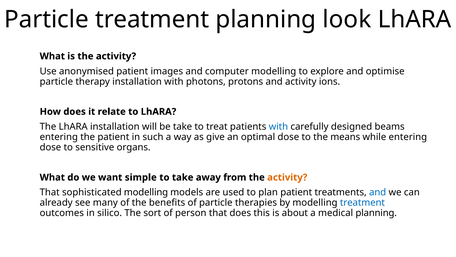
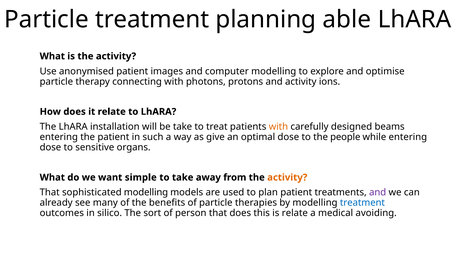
look: look -> able (347, 20)
therapy installation: installation -> connecting (137, 81)
with colour: blue -> orange (278, 126)
means: means -> people (345, 137)
and colour: blue -> purple (378, 192)
is about: about -> relate (295, 213)
medical planning: planning -> avoiding (376, 213)
